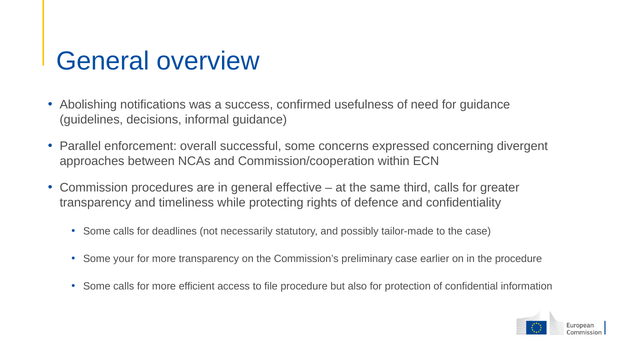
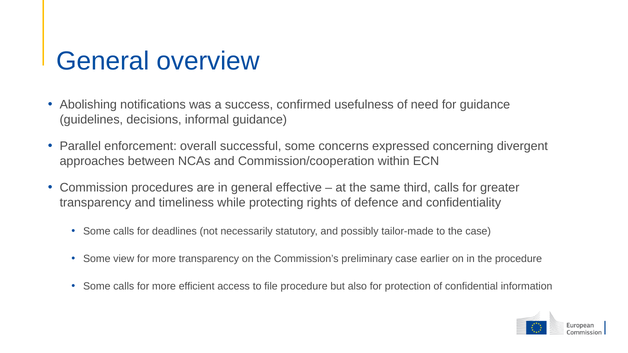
your: your -> view (124, 259)
